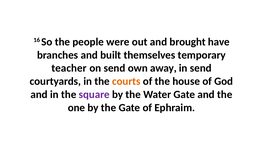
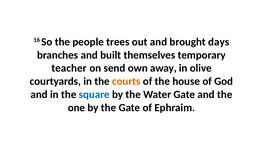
were: were -> trees (118, 42)
have: have -> days (219, 42)
in send: send -> olive (201, 68)
square colour: purple -> blue (94, 94)
